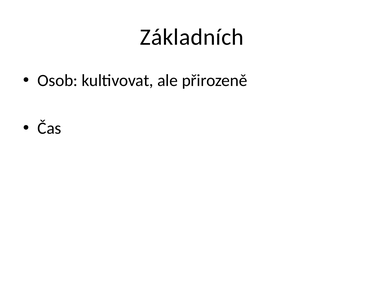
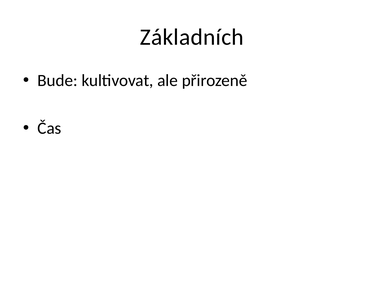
Osob: Osob -> Bude (58, 81)
